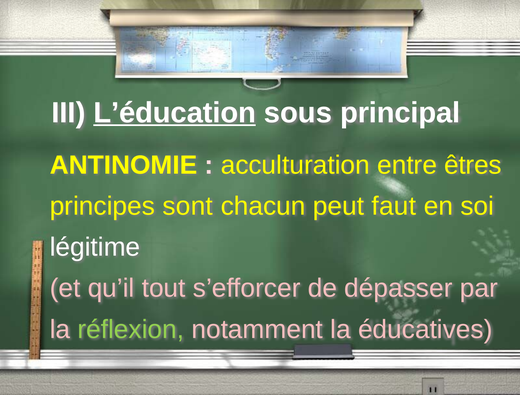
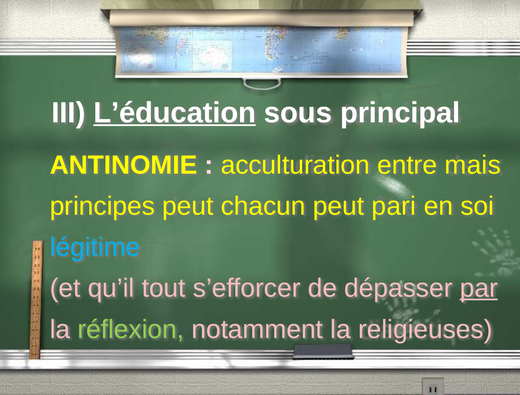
êtres: êtres -> mais (473, 165)
principes sont: sont -> peut (188, 206)
faut: faut -> pari (394, 206)
légitime colour: white -> light blue (95, 247)
par underline: none -> present (479, 288)
éducatives: éducatives -> religieuses (425, 329)
